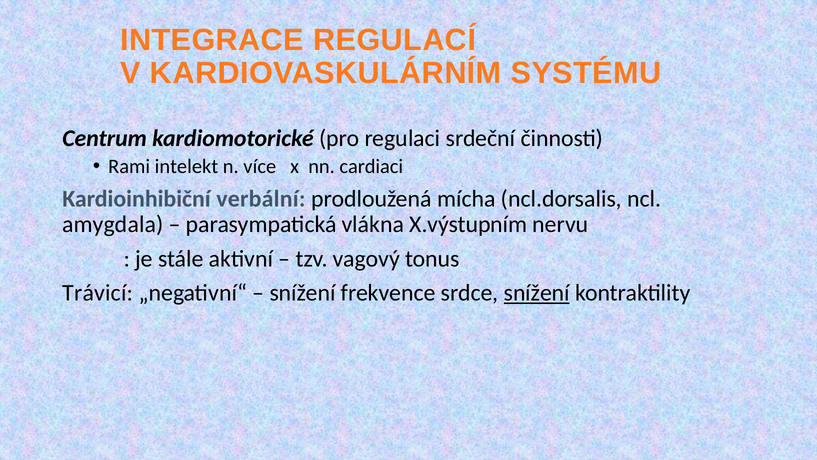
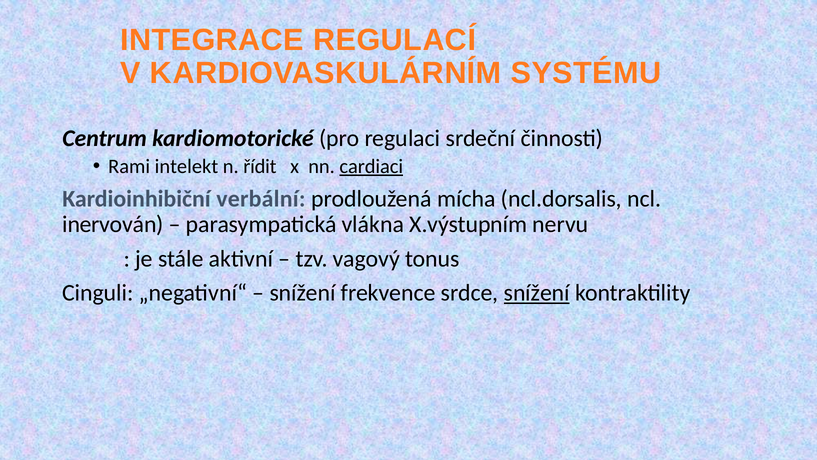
více: více -> řídit (260, 166)
cardiaci underline: none -> present (371, 166)
amygdala: amygdala -> inervován (113, 224)
Trávicí: Trávicí -> Cinguli (98, 293)
